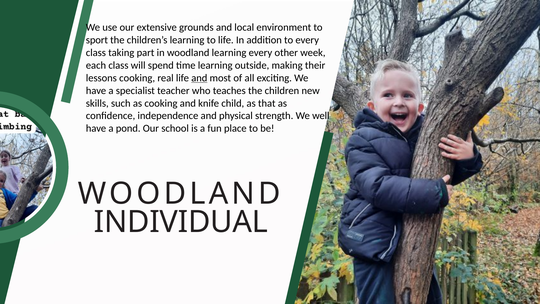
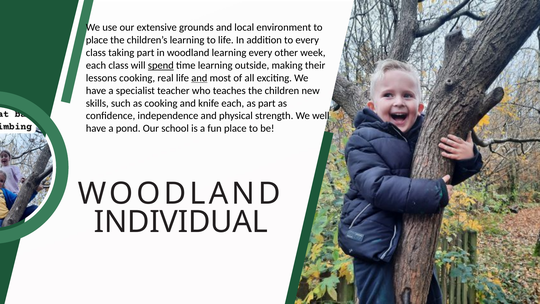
sport: sport -> place (97, 40)
spend underline: none -> present (161, 65)
knife child: child -> each (233, 103)
as that: that -> part (267, 103)
